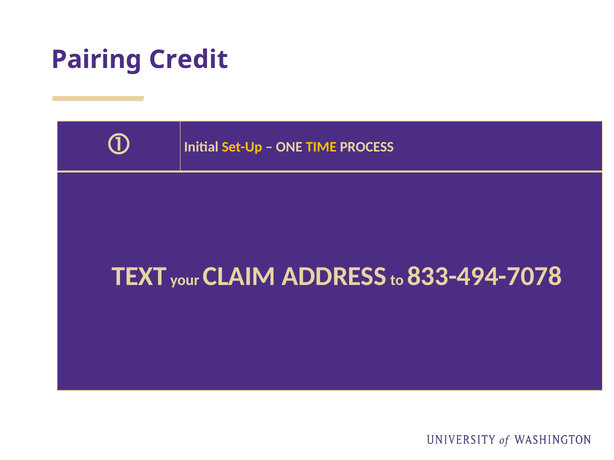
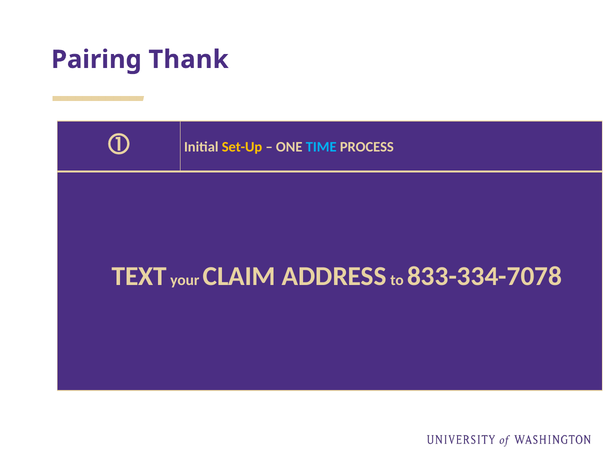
Credit: Credit -> Thank (188, 60)
TIME colour: yellow -> light blue (321, 147)
833-494-7078: 833-494-7078 -> 833-334-7078 (485, 277)
